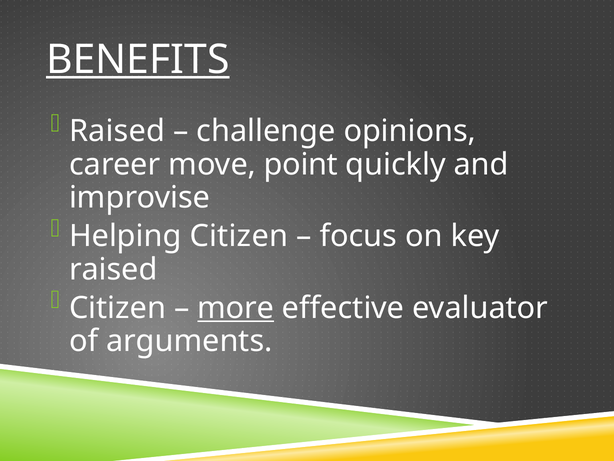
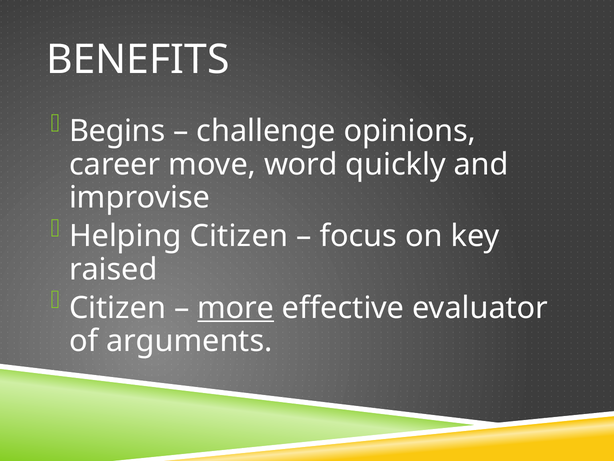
BENEFITS underline: present -> none (138, 60)
Raised: Raised -> Begins (117, 131)
point: point -> word (301, 164)
